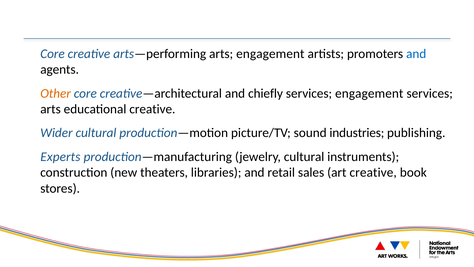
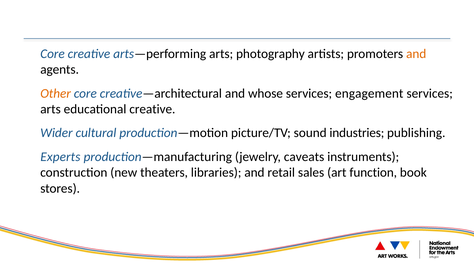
arts engagement: engagement -> photography (270, 54)
and colour: blue -> orange (416, 54)
chiefly: chiefly -> whose (266, 93)
jewelry cultural: cultural -> caveats (304, 156)
art creative: creative -> function (373, 172)
